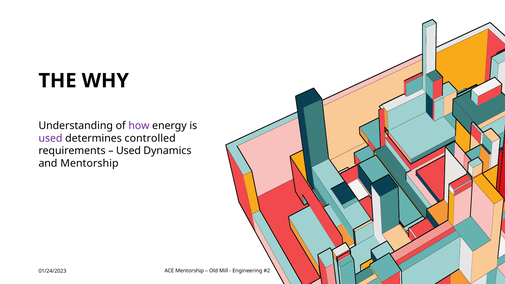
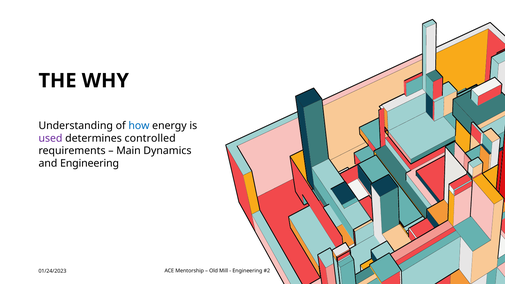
how colour: purple -> blue (139, 126)
Used: Used -> Main (128, 151)
and Mentorship: Mentorship -> Engineering (90, 163)
